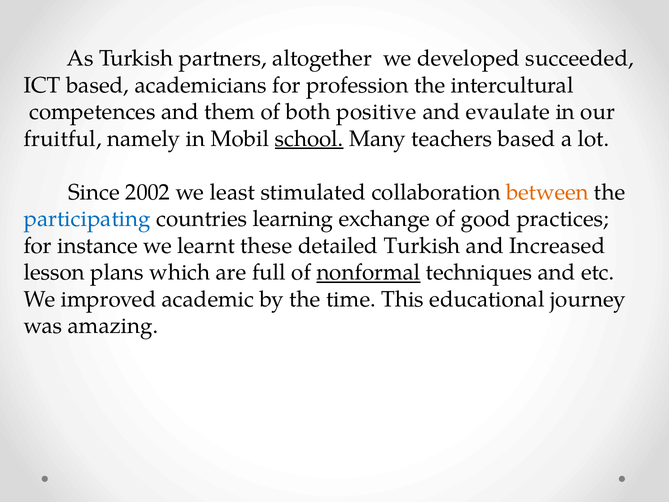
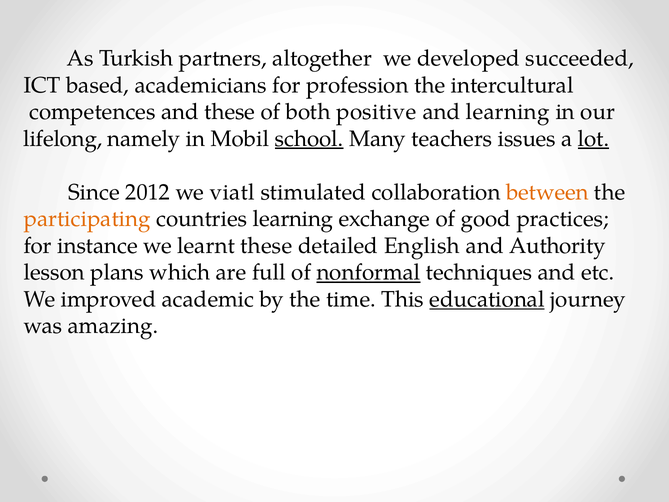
and them: them -> these (230, 112)
and evaulate: evaulate -> learning (508, 112)
fruitful: fruitful -> lifelong (63, 139)
teachers based: based -> issues (527, 139)
lot underline: none -> present (593, 139)
2002: 2002 -> 2012 (148, 192)
least: least -> viatl (232, 192)
participating colour: blue -> orange (87, 219)
detailed Turkish: Turkish -> English (422, 246)
Increased: Increased -> Authority (557, 246)
educational underline: none -> present (487, 299)
